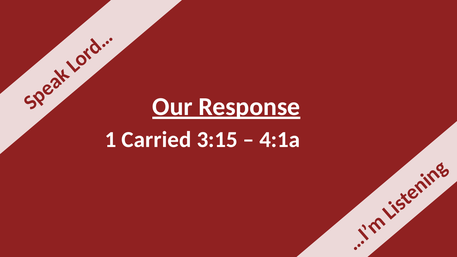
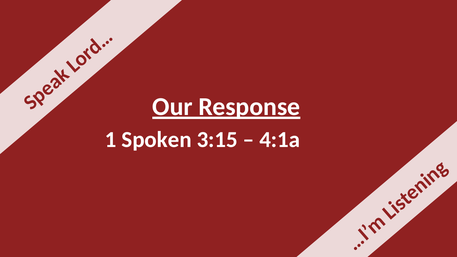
Carried: Carried -> Spoken (157, 140)
